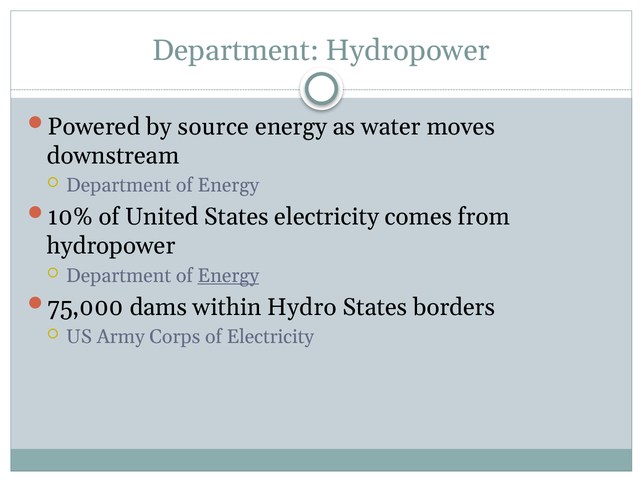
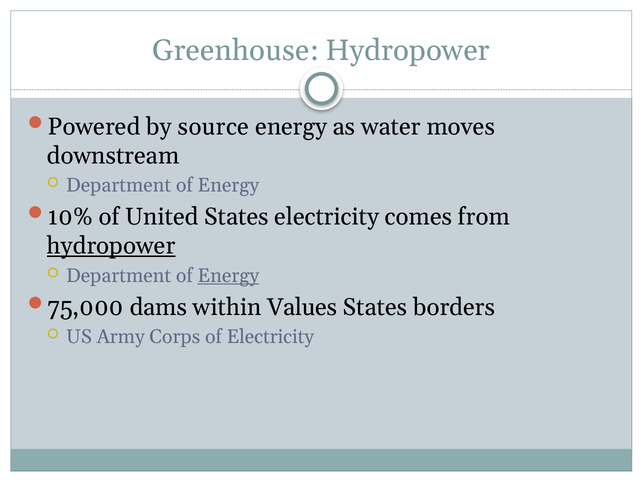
Department: Department -> Greenhouse (236, 51)
hydropower underline: none -> present (111, 246)
Hydro: Hydro -> Values (302, 307)
